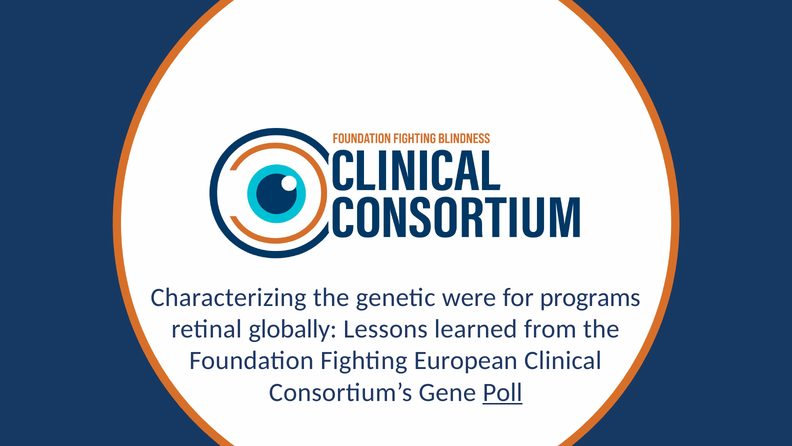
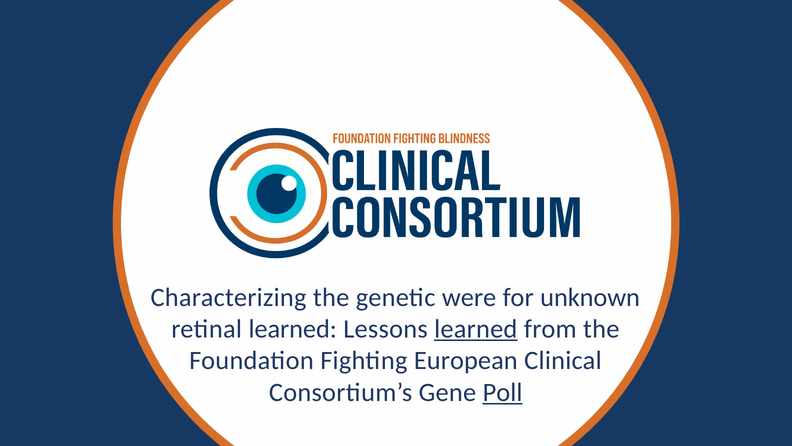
programs: programs -> unknown (590, 297)
retinal globally: globally -> learned (293, 329)
learned underline: none -> present (476, 329)
